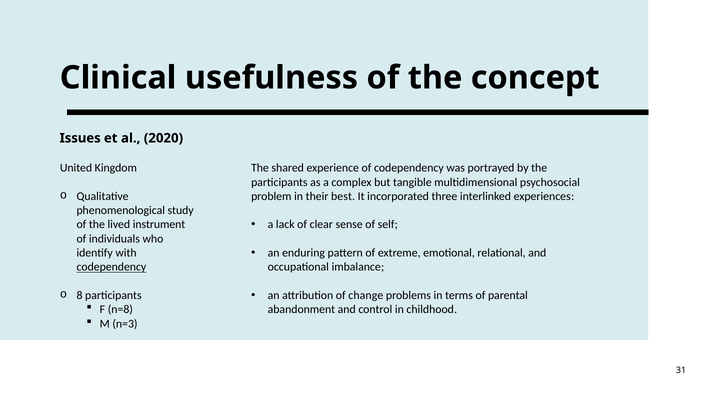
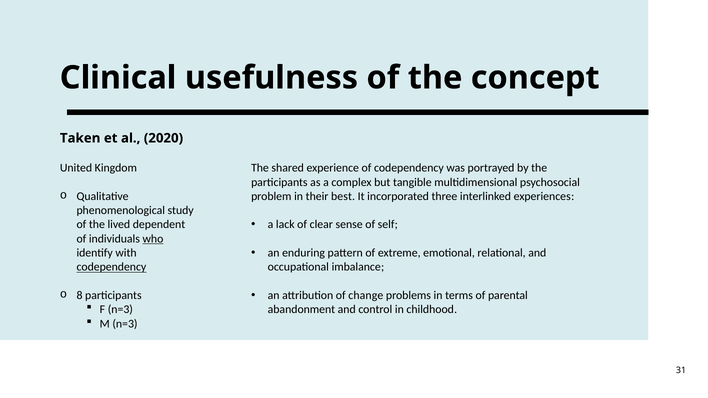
Issues: Issues -> Taken (80, 138)
instrument: instrument -> dependent (159, 225)
who underline: none -> present (153, 239)
F n=8: n=8 -> n=3 (120, 310)
